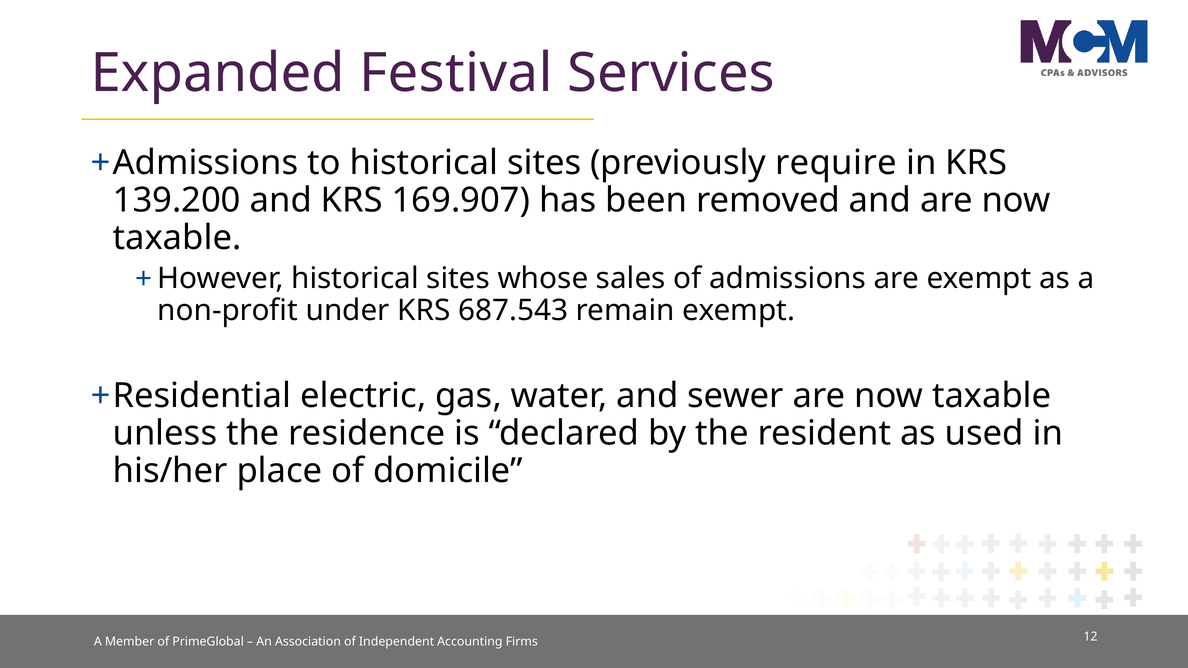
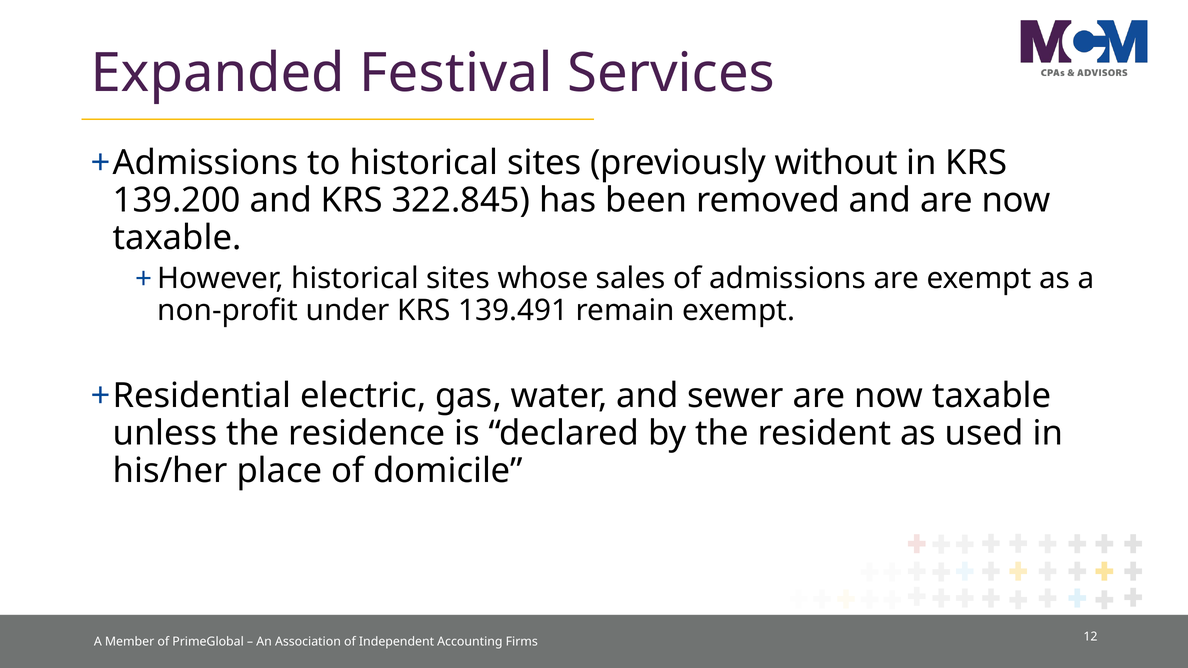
require: require -> without (836, 163)
169.907: 169.907 -> 322.845 (461, 200)
687.543: 687.543 -> 139.491 (513, 311)
